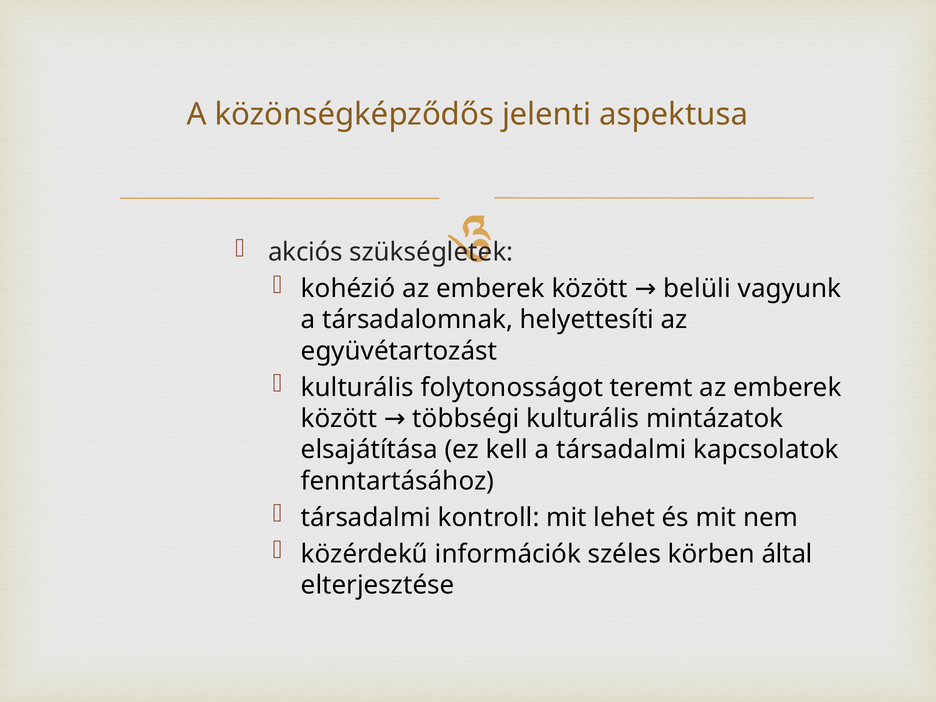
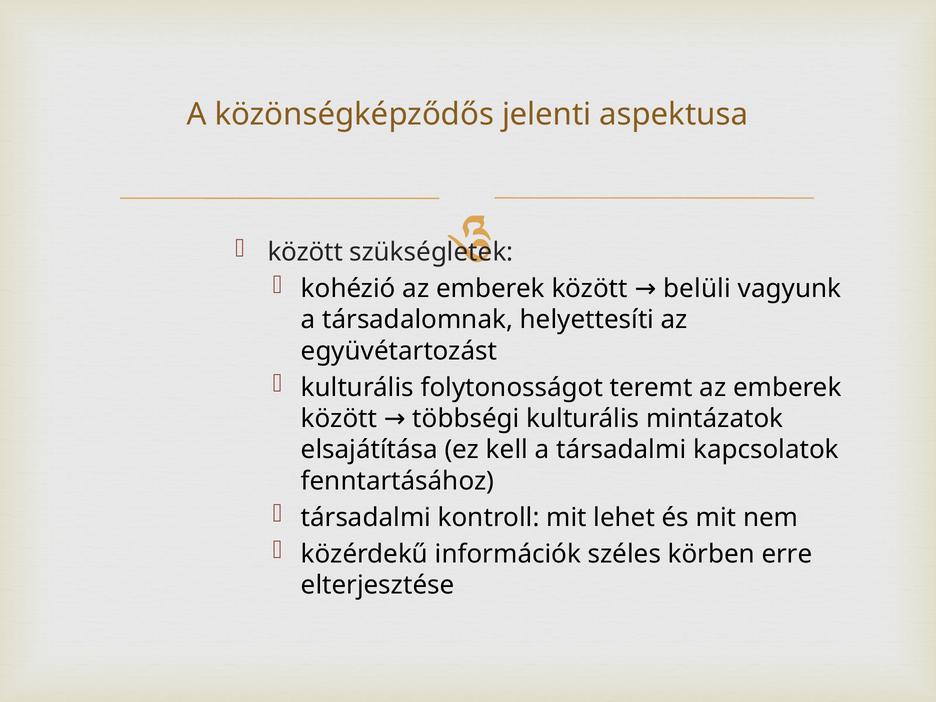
akciós: akciós -> között (305, 252)
által: által -> erre (787, 554)
